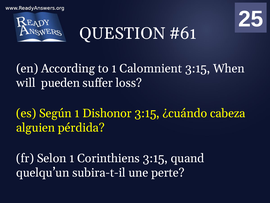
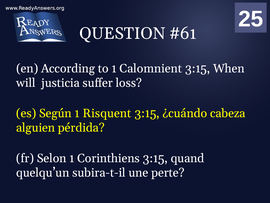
pueden: pueden -> justicia (60, 83)
Dishonor: Dishonor -> Risquent (107, 113)
